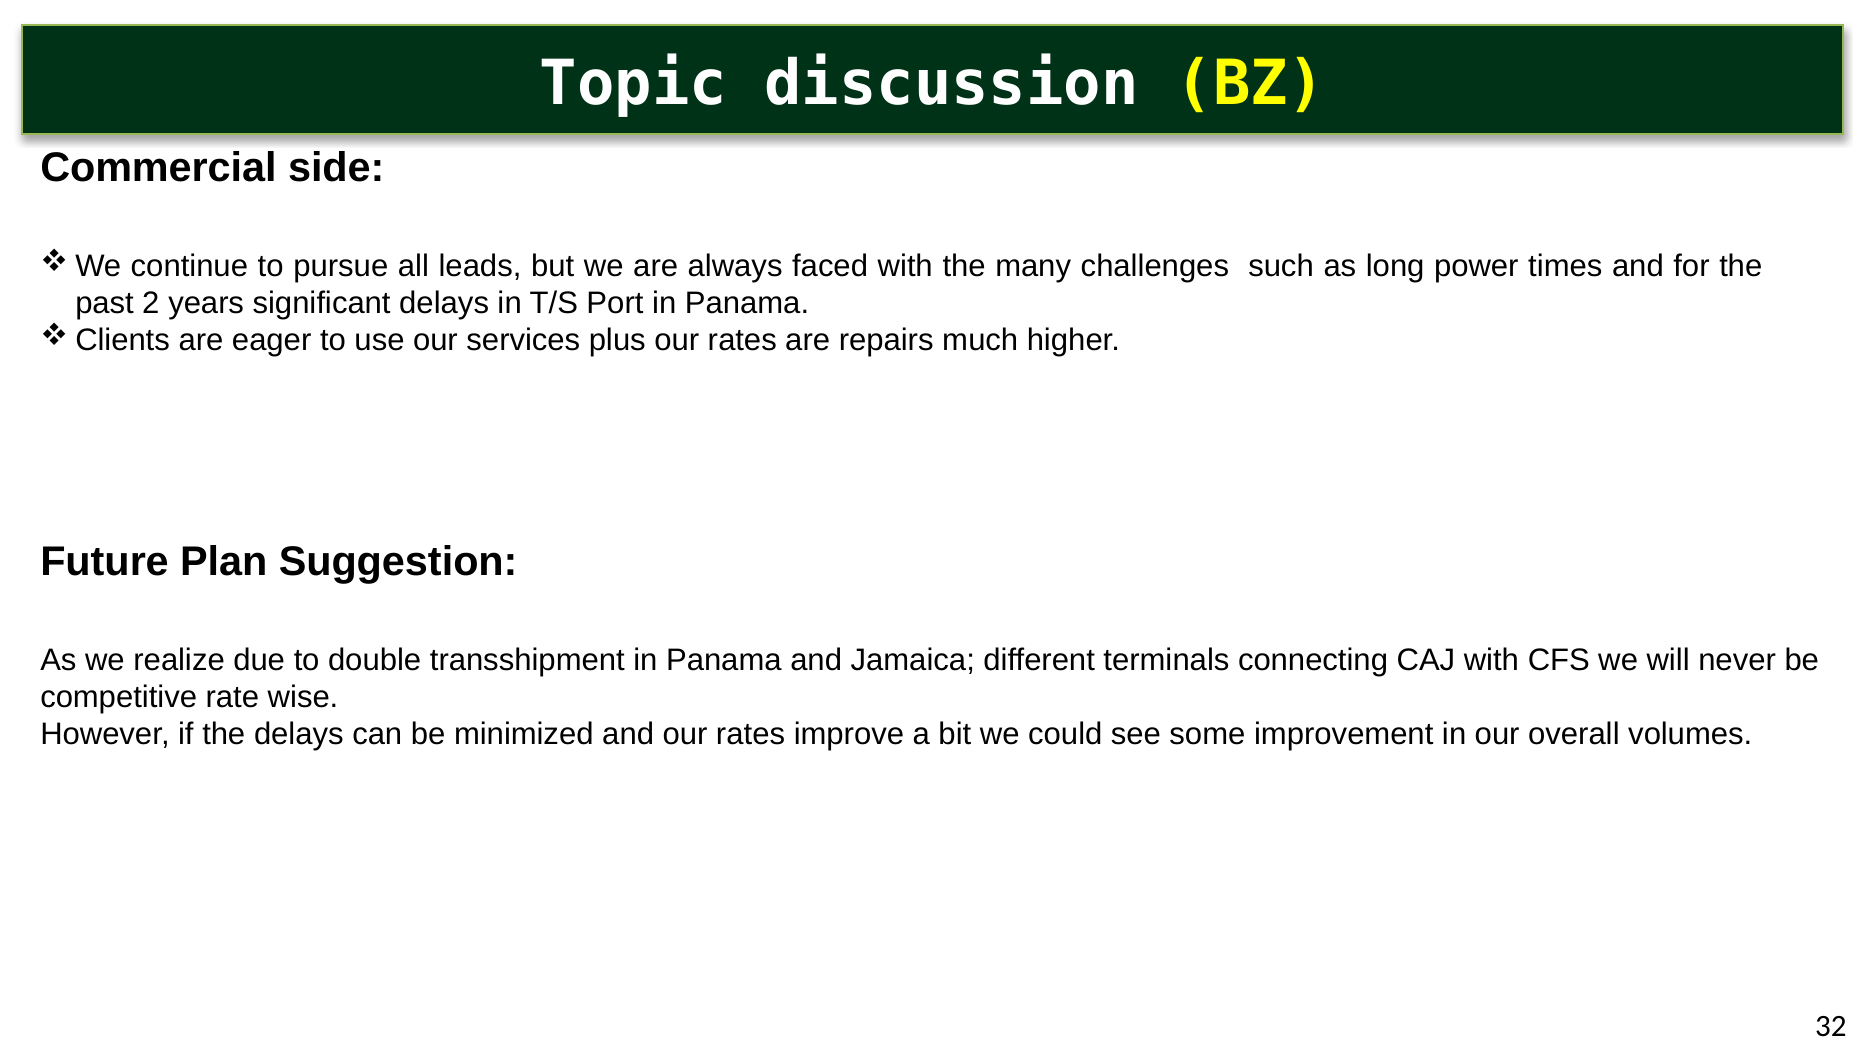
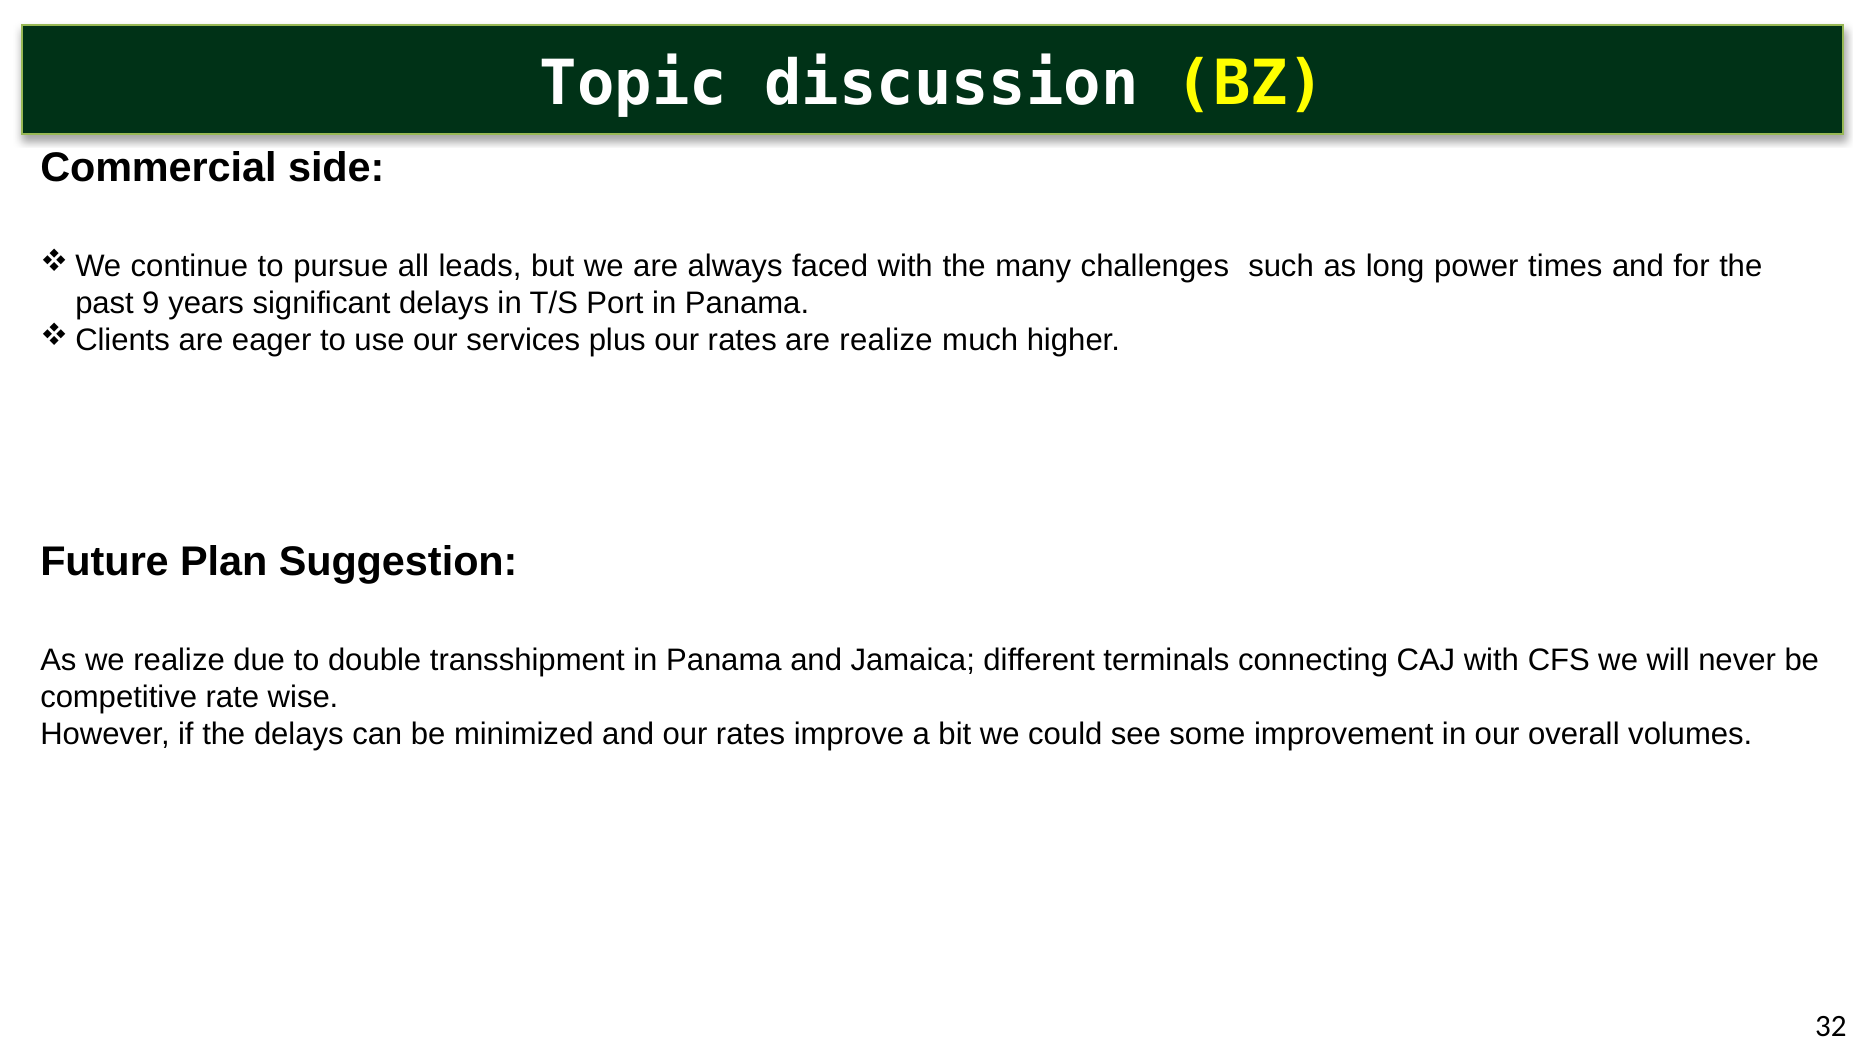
2: 2 -> 9 (151, 303)
are repairs: repairs -> realize (886, 341)
